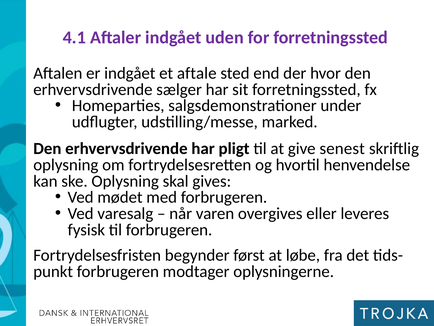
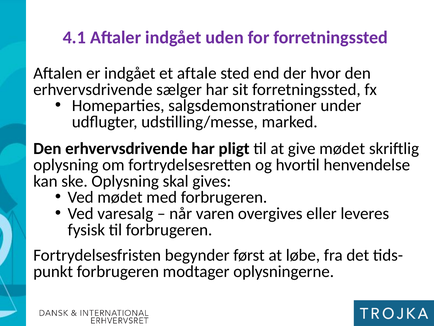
give senest: senest -> mødet (342, 148)
